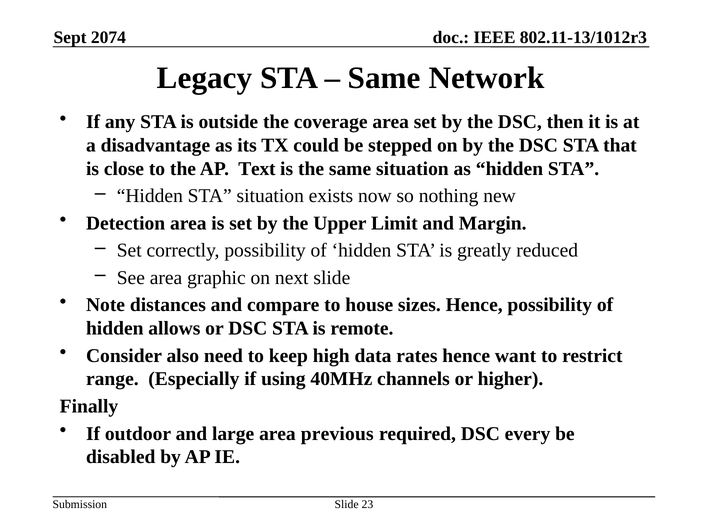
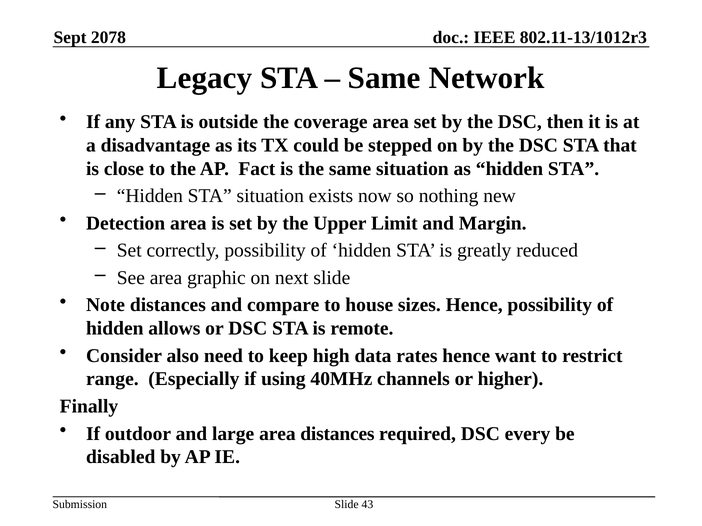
2074: 2074 -> 2078 (108, 37)
Text: Text -> Fact (257, 169)
area previous: previous -> distances (337, 434)
23: 23 -> 43 (367, 505)
